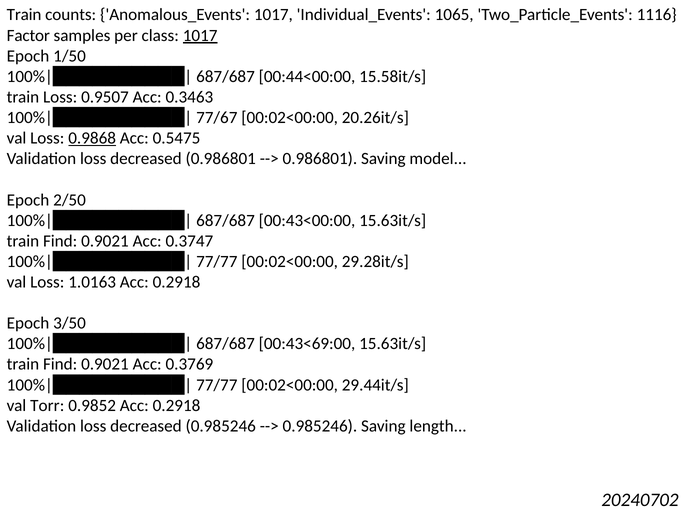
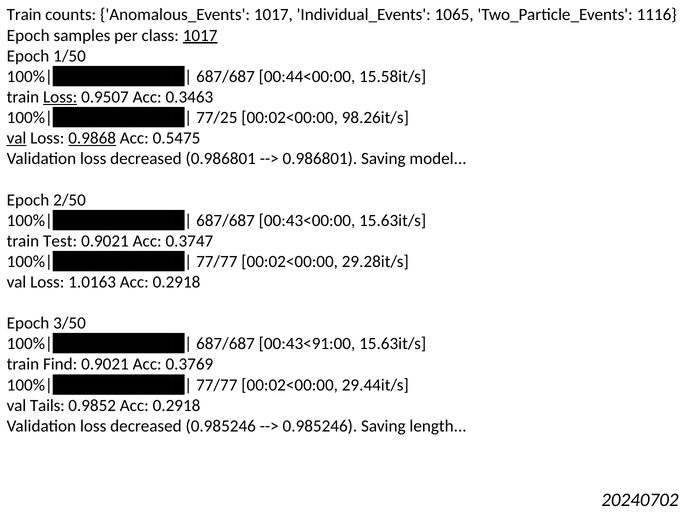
Factor: Factor -> Epoch (28, 35)
Loss underline: none -> present (60, 97)
77/67: 77/67 -> 77/25 (217, 118)
20.26it/s: 20.26it/s -> 98.26it/s (375, 118)
val underline: none -> present (17, 138)
Find: Find -> Test (60, 241)
00:43<69:00: 00:43<69:00 -> 00:43<91:00 (307, 344)
Torr: Torr -> Tails (47, 406)
